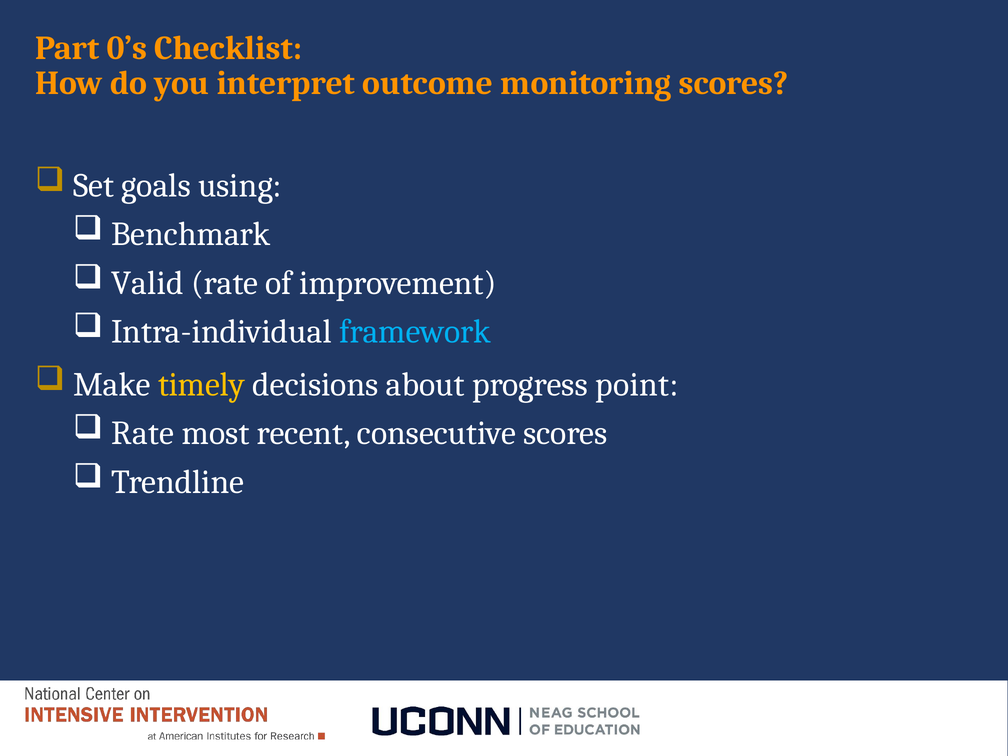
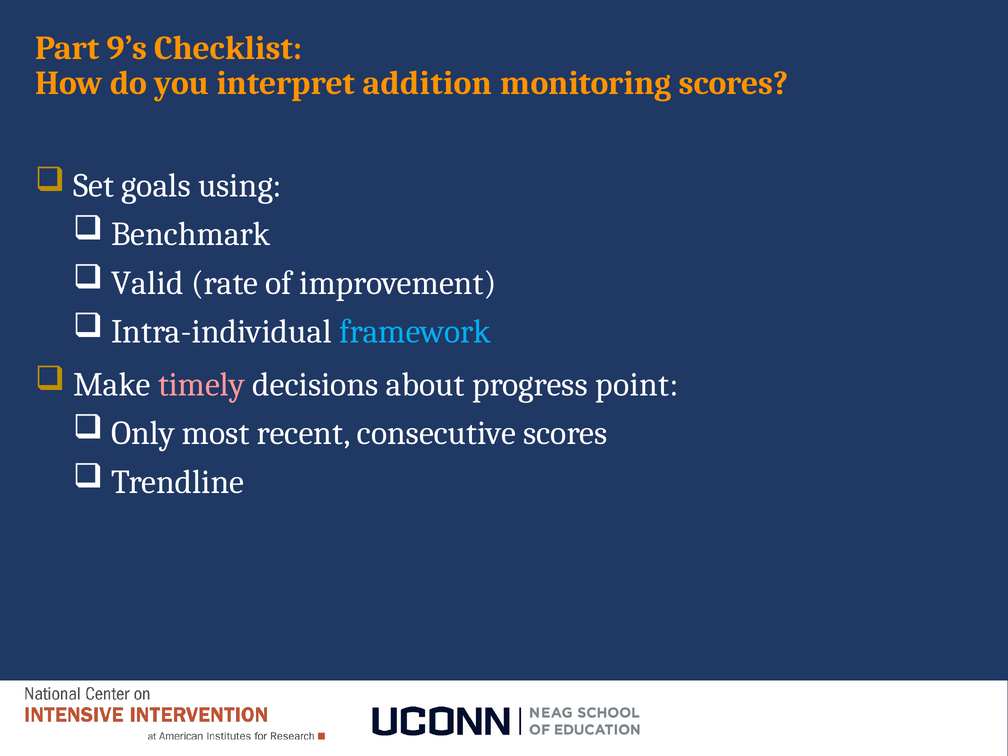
0’s: 0’s -> 9’s (127, 48)
outcome: outcome -> addition (428, 83)
timely colour: yellow -> pink (202, 385)
Rate: Rate -> Only (143, 433)
